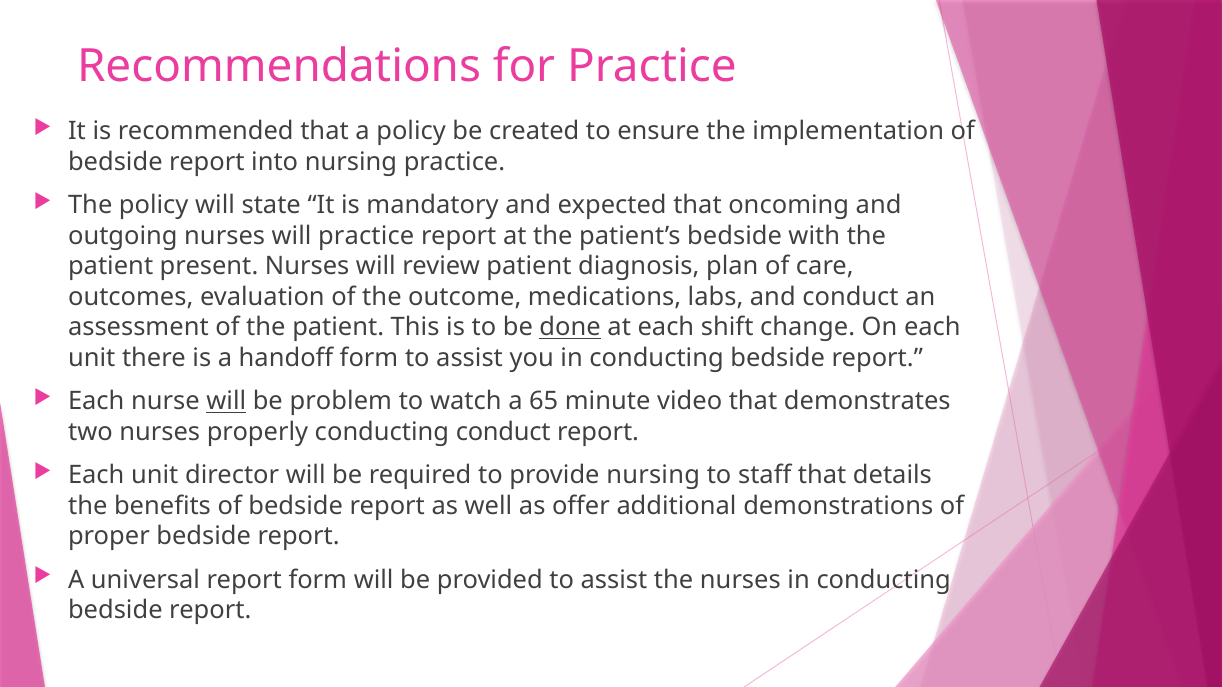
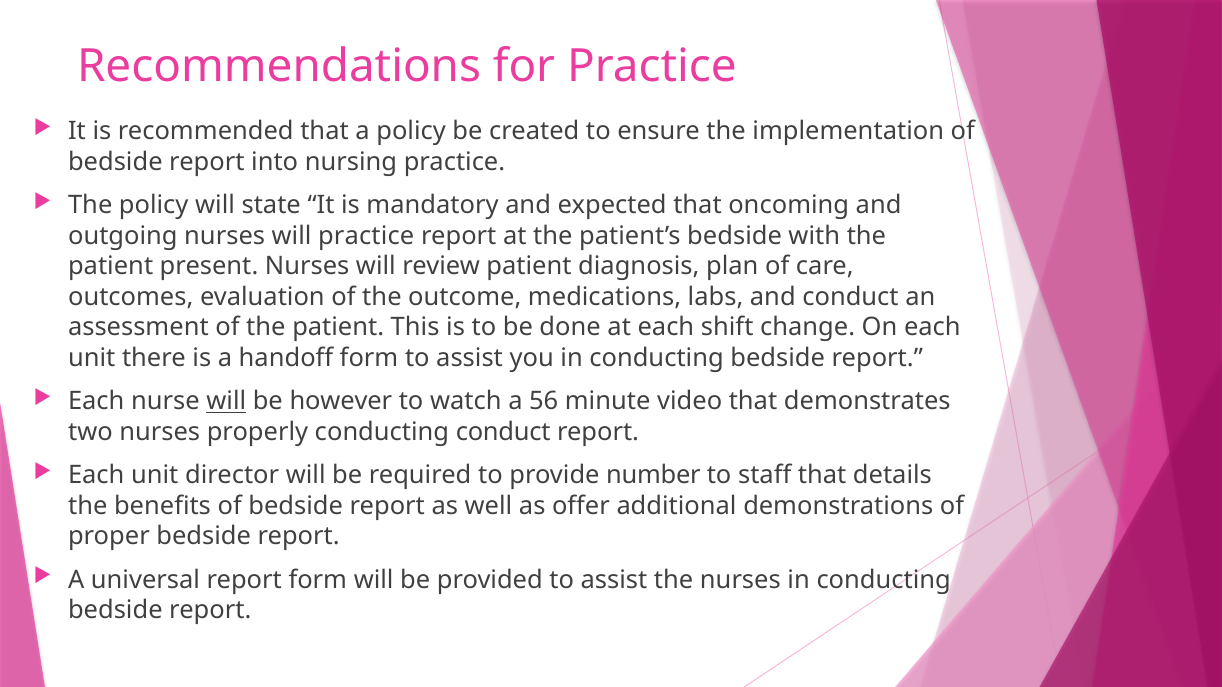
done underline: present -> none (570, 328)
problem: problem -> however (341, 402)
65: 65 -> 56 (544, 402)
provide nursing: nursing -> number (653, 476)
